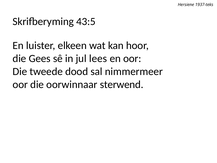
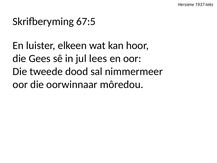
43:5: 43:5 -> 67:5 (86, 21)
sterwend: sterwend -> môredou (122, 84)
